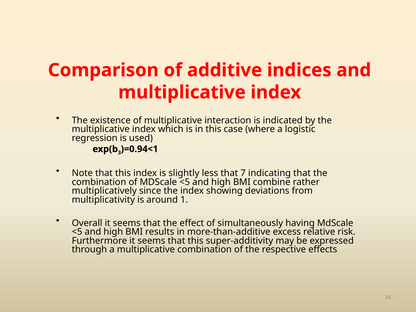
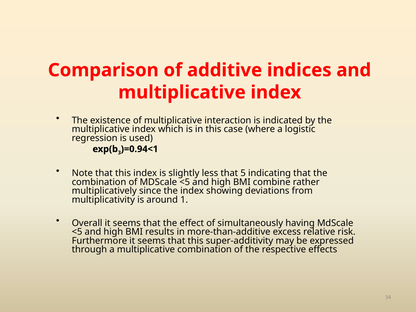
7: 7 -> 5 (243, 173)
